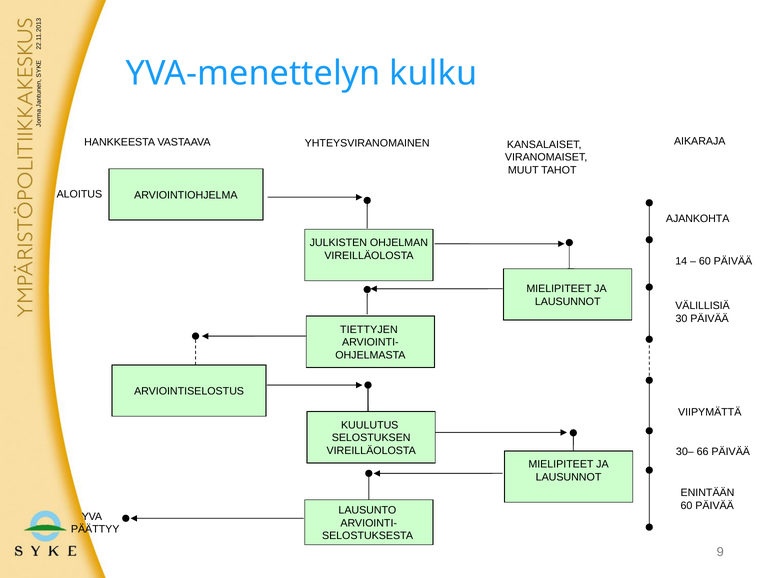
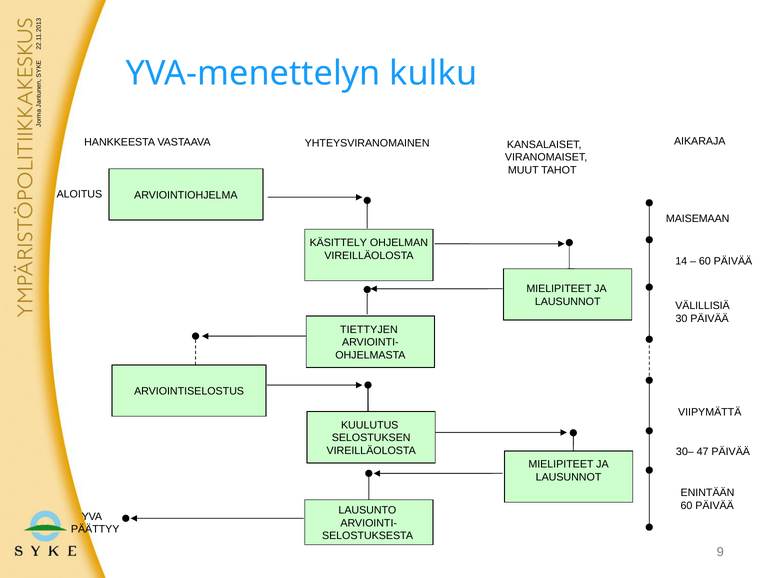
AJANKOHTA: AJANKOHTA -> MAISEMAAN (698, 219)
JULKISTEN: JULKISTEN -> KÄSITTELY (338, 243)
66: 66 -> 47 (703, 451)
